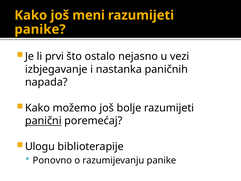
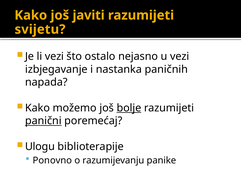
meni: meni -> javiti (89, 15)
panike: panike -> svijetu (40, 29)
li prvi: prvi -> vezi (54, 56)
bolje underline: none -> present (129, 108)
